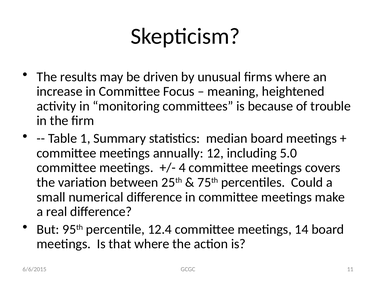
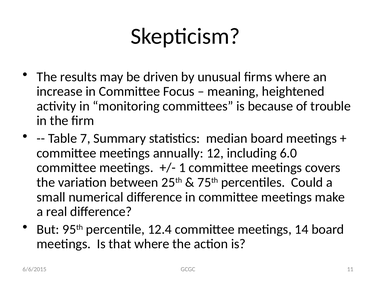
1: 1 -> 7 (85, 138)
5.0: 5.0 -> 6.0 (288, 153)
4: 4 -> 1 (182, 168)
